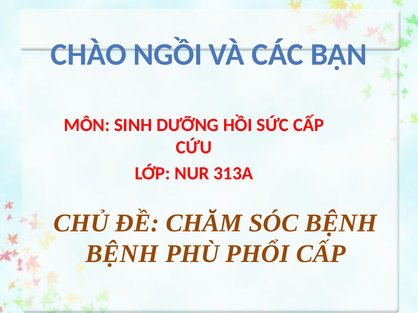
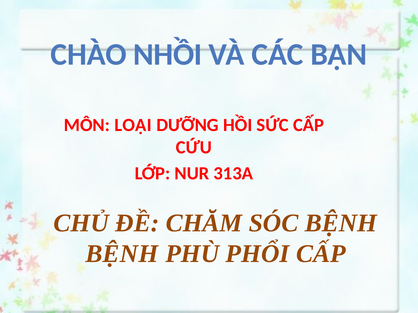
NGỒI: NGỒI -> NHỒI (168, 55)
SINH: SINH -> LOẠI (133, 125)
